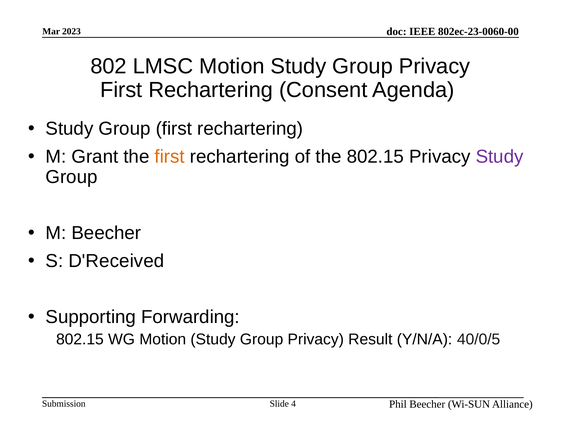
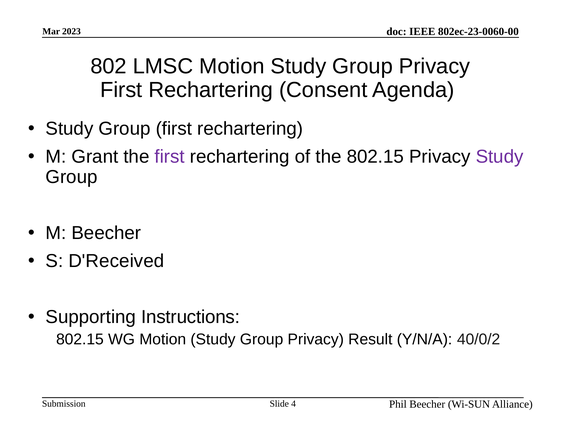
first colour: orange -> purple (170, 157)
Forwarding: Forwarding -> Instructions (191, 317)
40/0/5: 40/0/5 -> 40/0/2 (479, 339)
